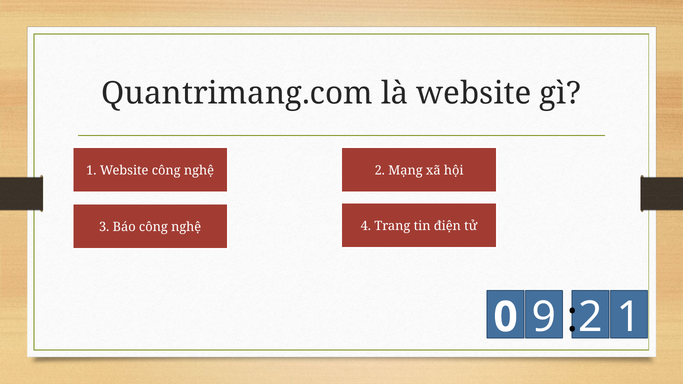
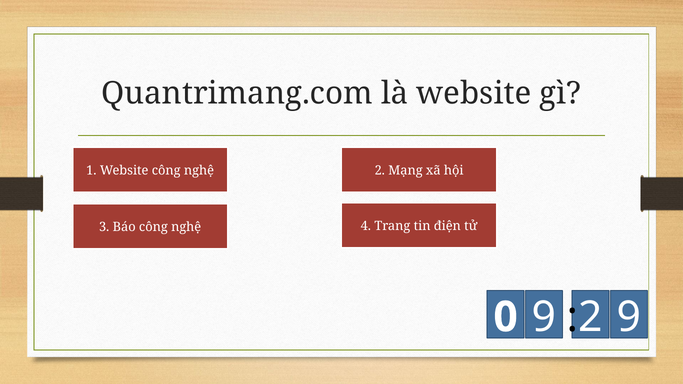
9 1: 1 -> 9 (629, 317)
